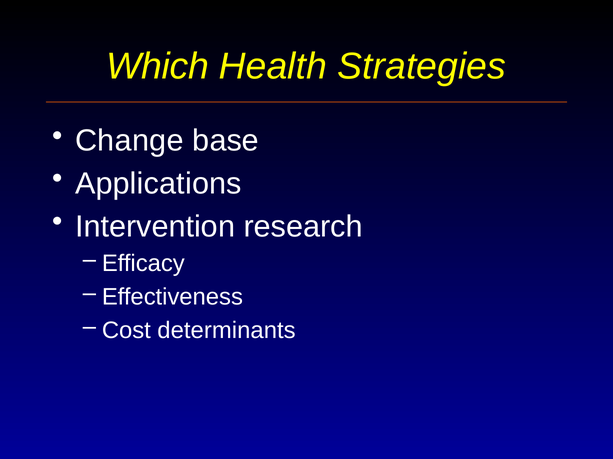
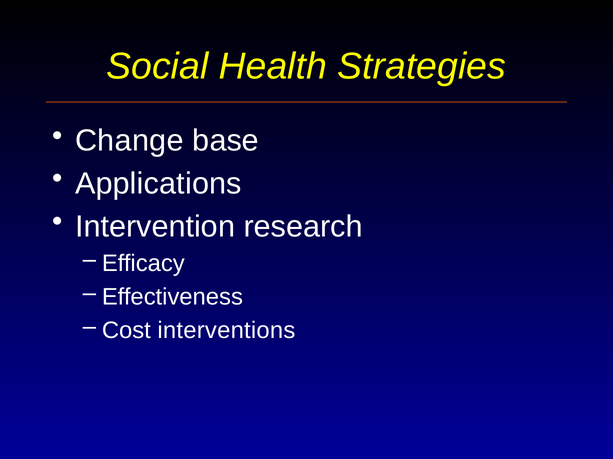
Which: Which -> Social (157, 66)
determinants: determinants -> interventions (226, 331)
